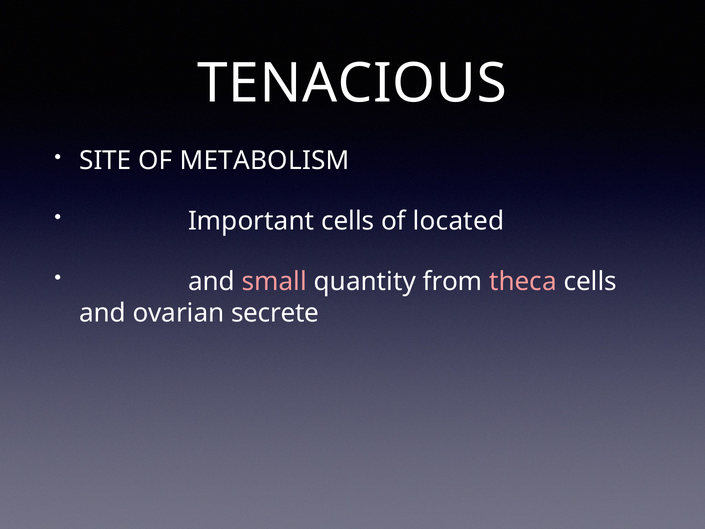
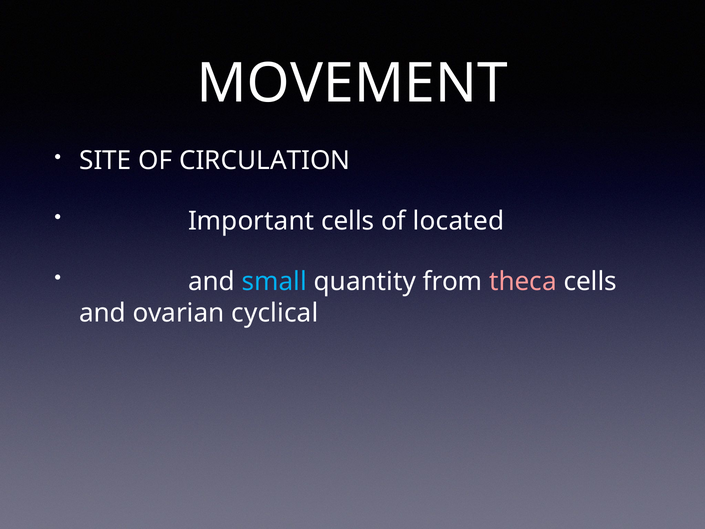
TENACIOUS: TENACIOUS -> MOVEMENT (352, 83)
METABOLISM: METABOLISM -> CIRCULATION (265, 161)
small colour: pink -> light blue (274, 281)
secrete: secrete -> cyclical (275, 313)
